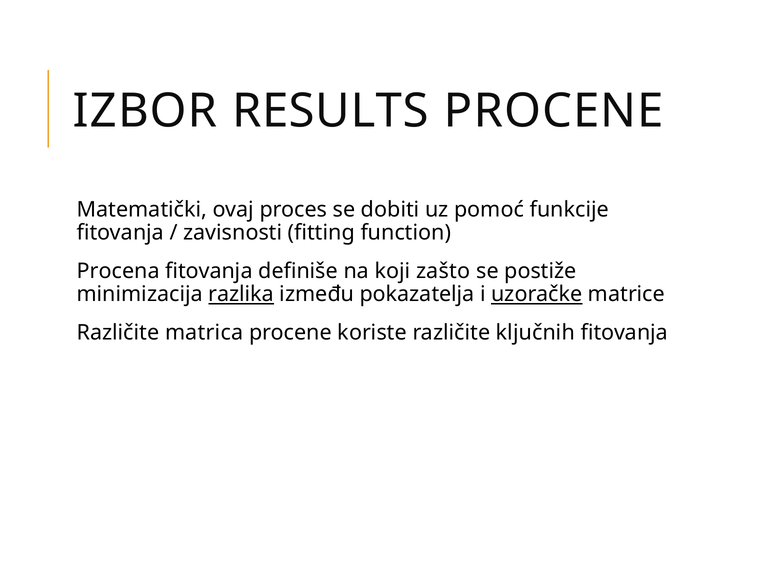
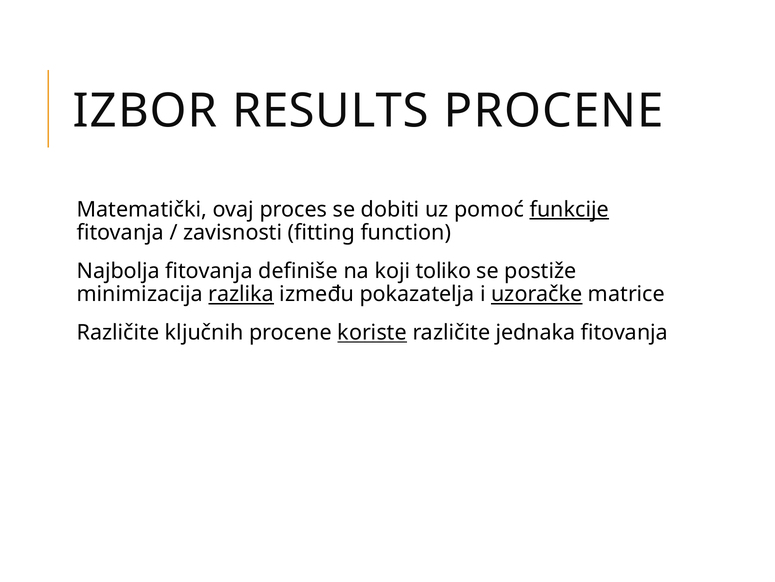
funkcije underline: none -> present (569, 209)
Procena: Procena -> Najbolja (118, 271)
zašto: zašto -> toliko (443, 271)
matrica: matrica -> ključnih (204, 332)
koriste underline: none -> present (372, 332)
ključnih: ključnih -> jednaka (535, 332)
